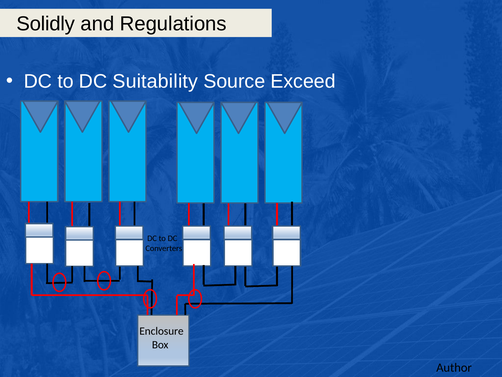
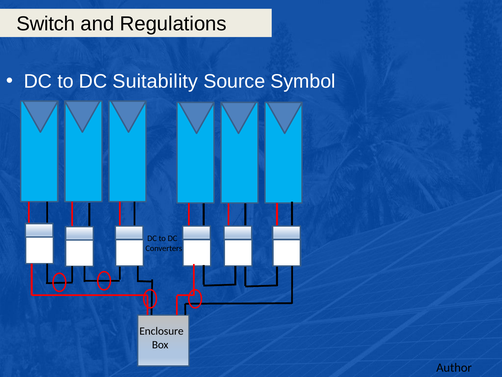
Solidly: Solidly -> Switch (46, 24)
Exceed: Exceed -> Symbol (303, 81)
